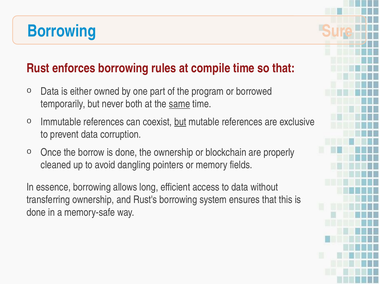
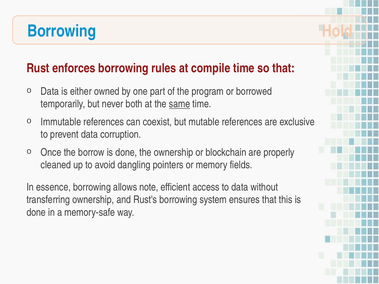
Sure: Sure -> Hold (337, 31)
but underline: present -> none (180, 122)
long: long -> note (149, 187)
